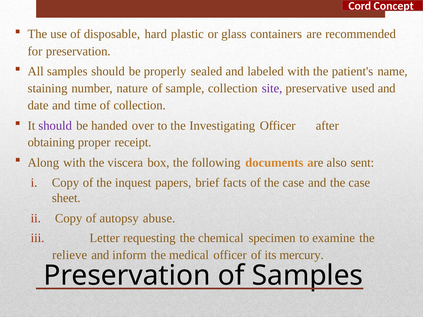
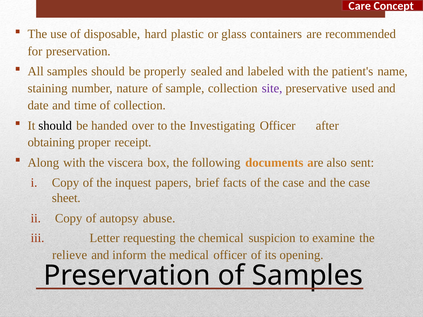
Cord: Cord -> Care (360, 6)
should colour: purple -> black (55, 126)
specimen: specimen -> suspicion (272, 238)
mercury: mercury -> opening (302, 255)
